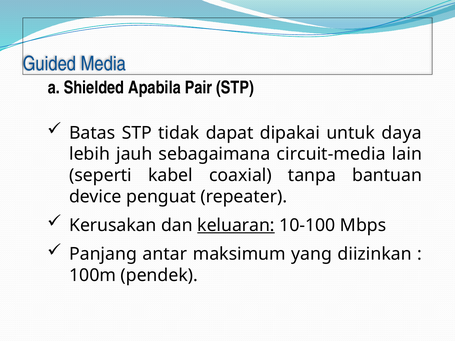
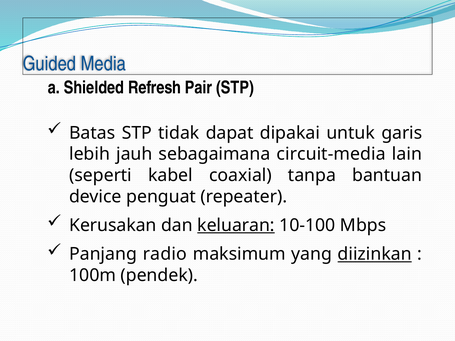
Apabila: Apabila -> Refresh (155, 88)
daya: daya -> garis (402, 133)
antar: antar -> radio (165, 254)
diizinkan underline: none -> present (375, 254)
